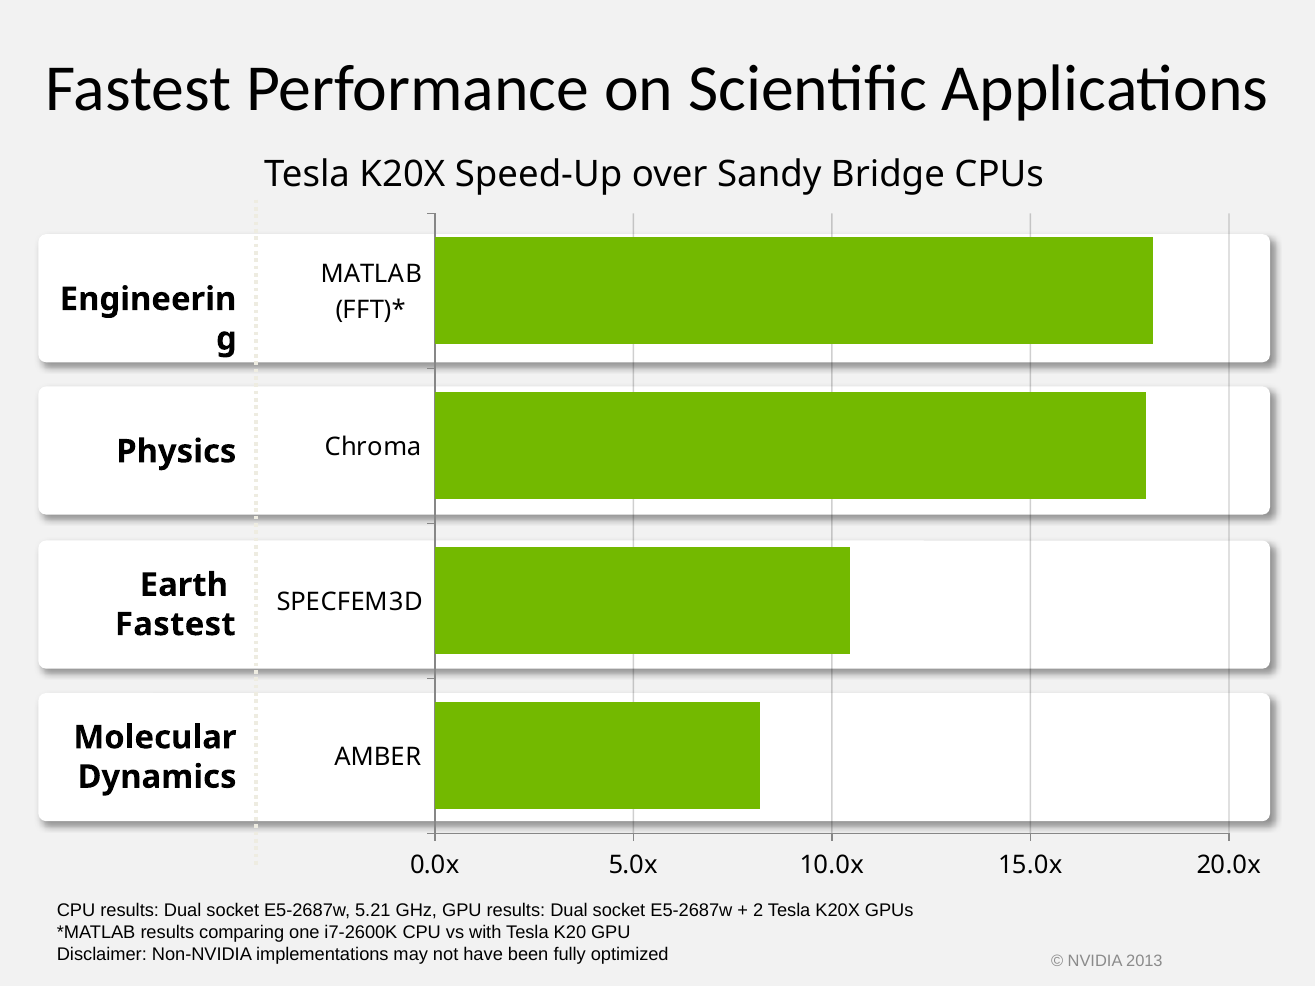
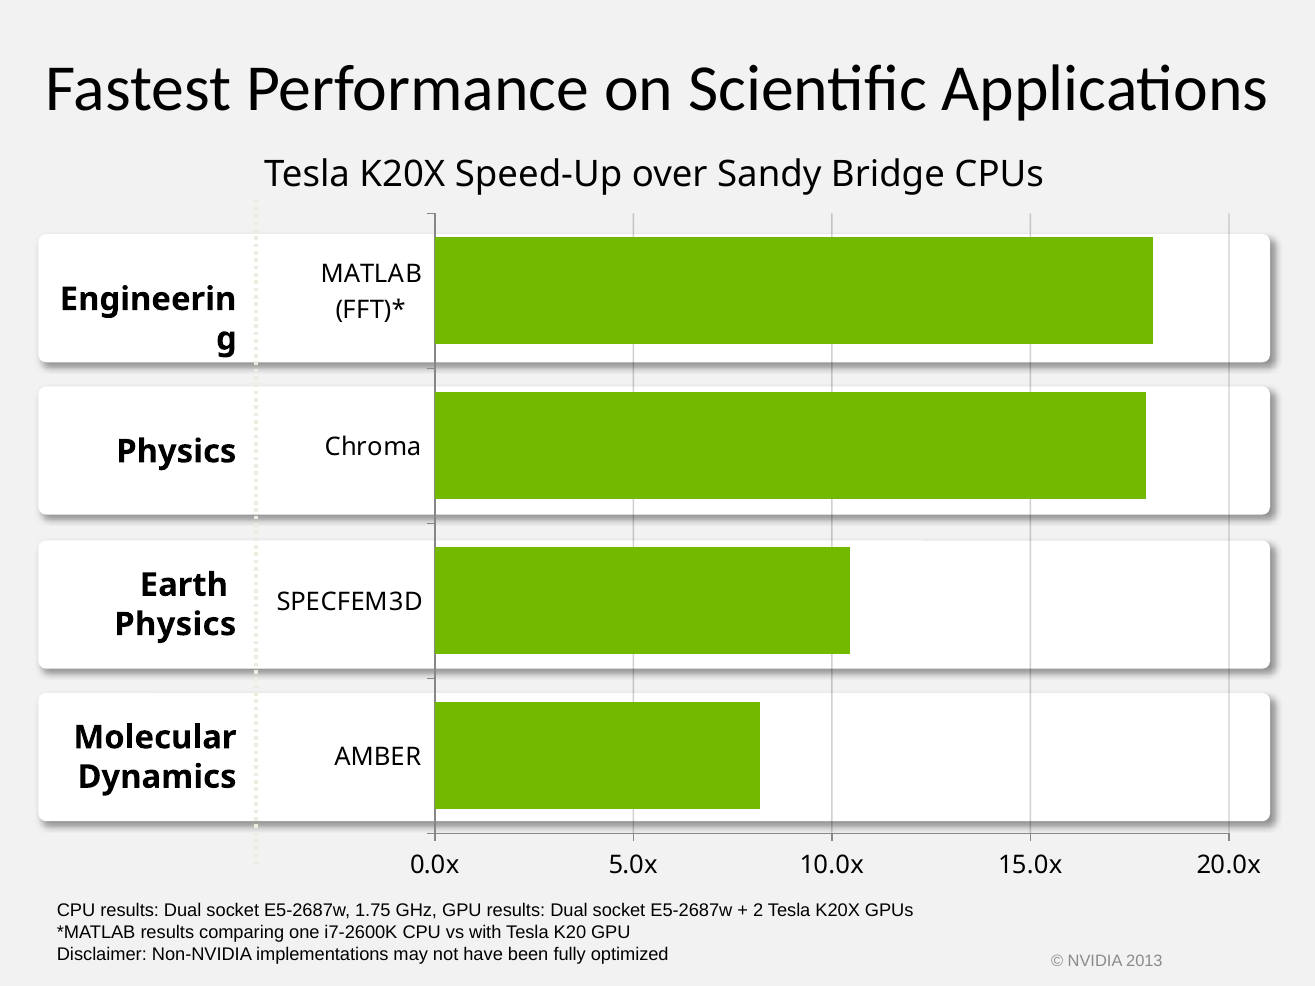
Fastest: Fastest -> Physics (175, 625)
5.21: 5.21 -> 1.75 (373, 911)
